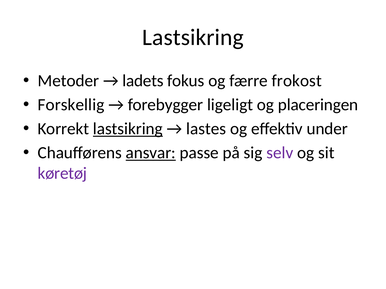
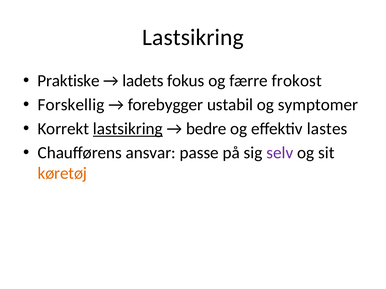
Metoder: Metoder -> Praktiske (68, 81)
ligeligt: ligeligt -> ustabil (230, 105)
placeringen: placeringen -> symptomer (318, 105)
lastes: lastes -> bedre (206, 129)
under: under -> lastes (327, 129)
ansvar underline: present -> none (151, 153)
køretøj colour: purple -> orange (62, 174)
